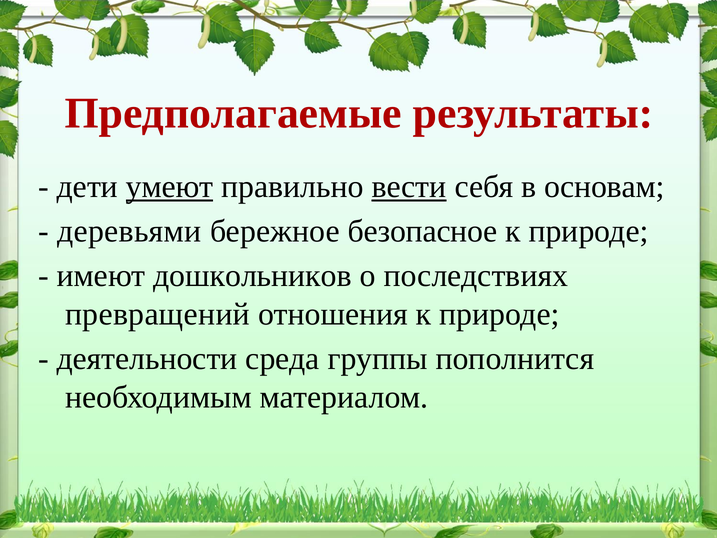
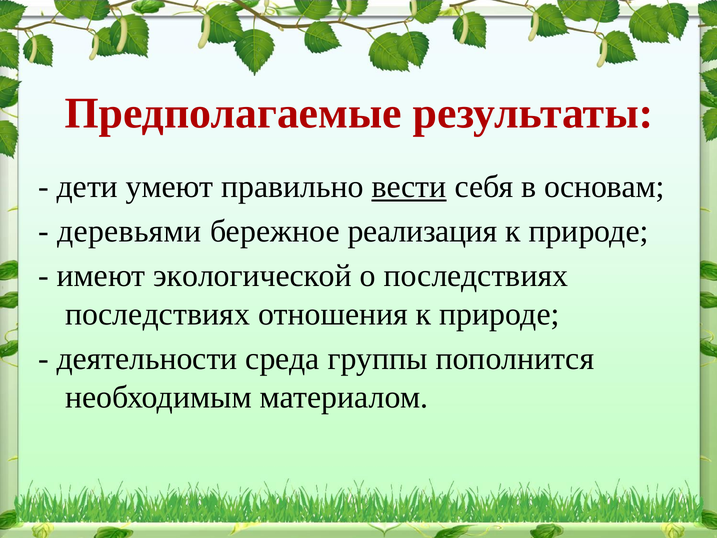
умеют underline: present -> none (170, 187)
безопасное: безопасное -> реализация (423, 231)
дошкольников: дошкольников -> экологической (253, 276)
превращений: превращений -> последствиях (158, 314)
